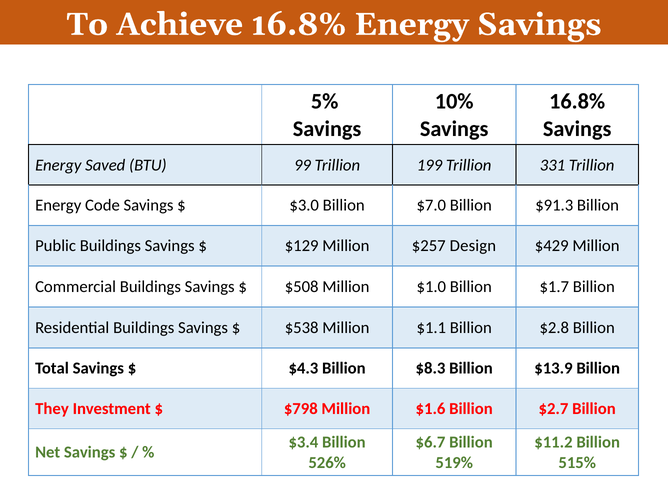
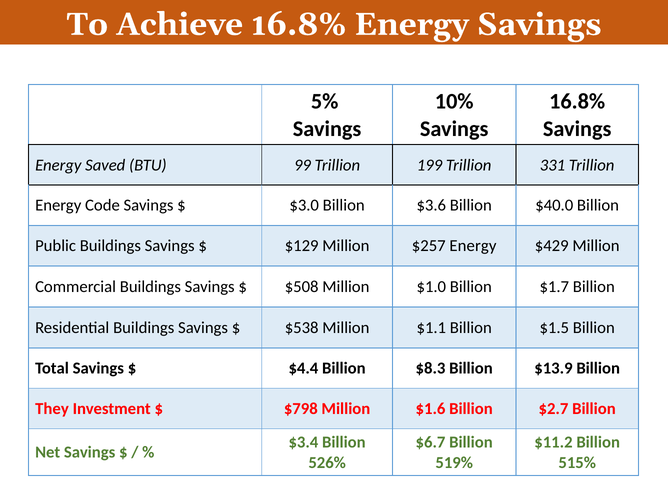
$7.0: $7.0 -> $3.6 (431, 205)
$91.3: $91.3 -> $40.0 (554, 205)
$257 Design: Design -> Energy (473, 246)
$2.8: $2.8 -> $1.5 (554, 328)
$4.3: $4.3 -> $4.4 (303, 368)
